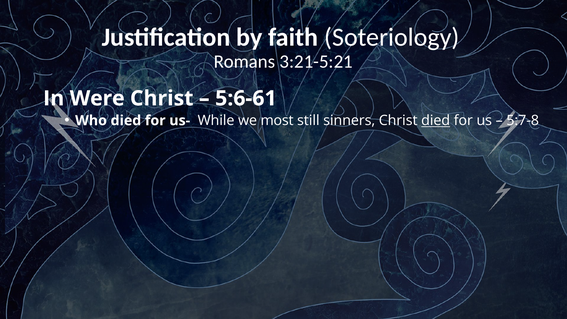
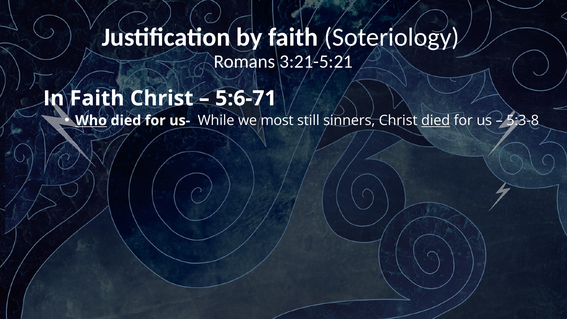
In Were: Were -> Faith (97, 98)
5:6-61: 5:6-61 -> 5:6-71 (246, 98)
Who underline: none -> present (91, 121)
5:7-8: 5:7-8 -> 5:3-8 (523, 121)
